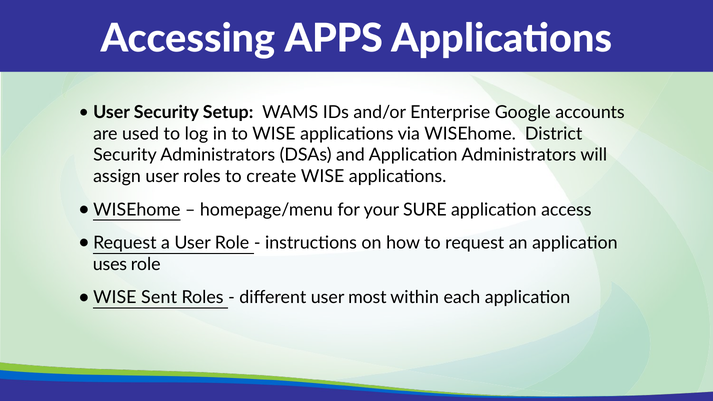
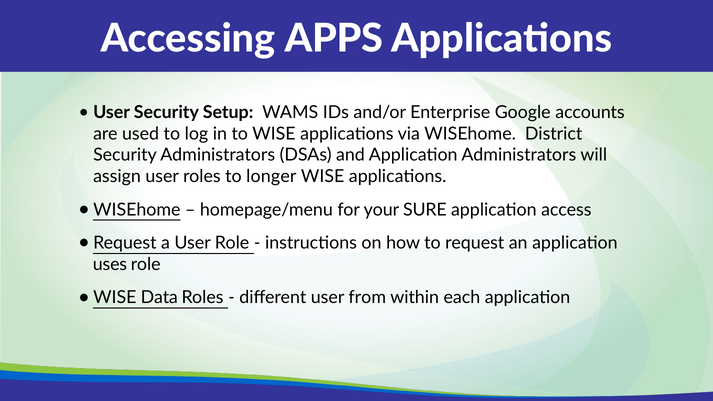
create: create -> longer (271, 176)
Sent: Sent -> Data (159, 298)
most: most -> from (367, 298)
